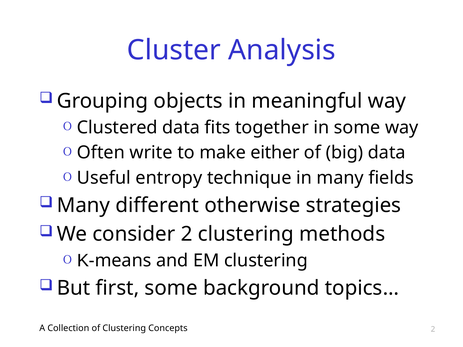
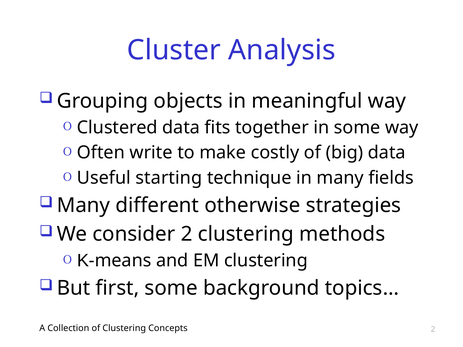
either: either -> costly (275, 153)
entropy: entropy -> starting (169, 178)
